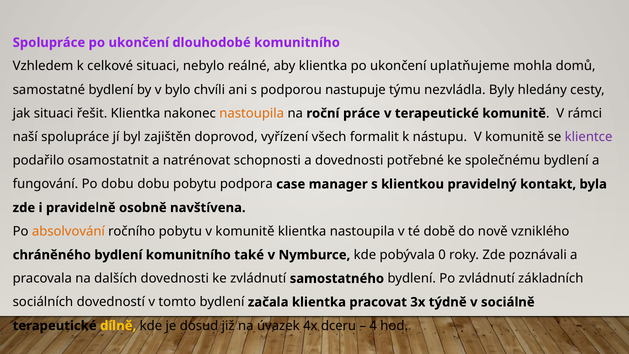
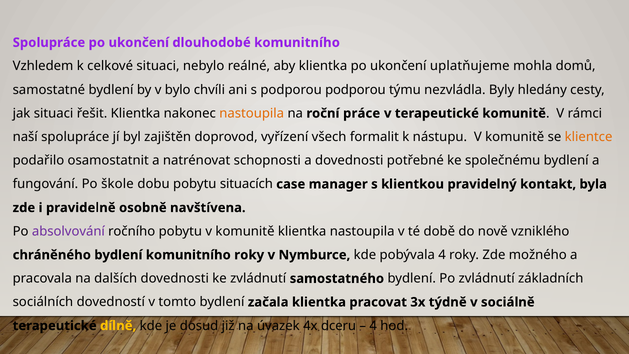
podporou nastupuje: nastupuje -> podporou (355, 90)
klientce colour: purple -> orange (589, 137)
Po dobu: dobu -> škole (117, 184)
podpora: podpora -> situacích (246, 184)
absolvování colour: orange -> purple (68, 231)
komunitního také: také -> roky (249, 255)
pobývala 0: 0 -> 4 (442, 255)
poznávali: poznávali -> možného (538, 255)
